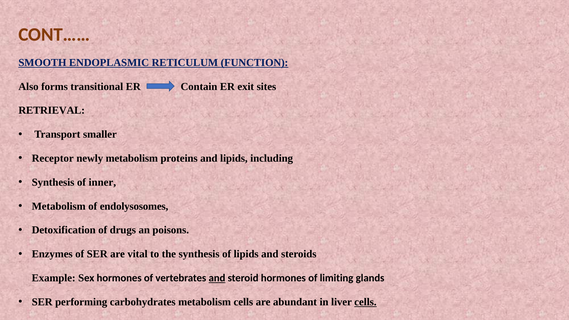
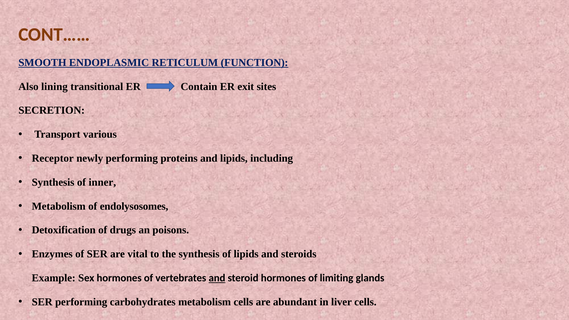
forms: forms -> lining (54, 87)
RETRIEVAL: RETRIEVAL -> SECRETION (52, 110)
smaller: smaller -> various (100, 134)
newly metabolism: metabolism -> performing (132, 158)
cells underline: present -> none (365, 302)
